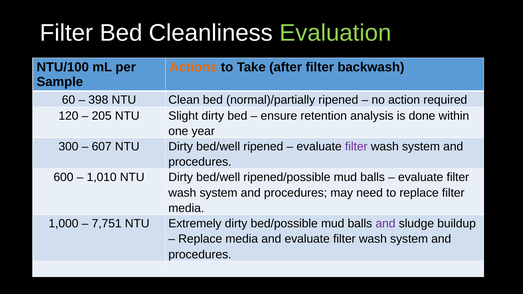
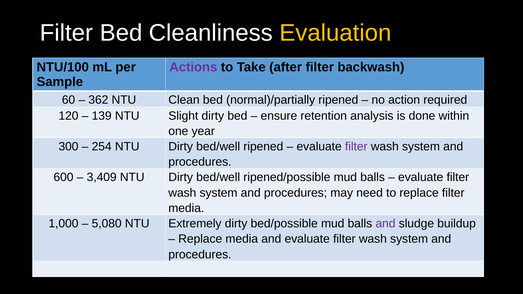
Evaluation colour: light green -> yellow (335, 33)
Actions colour: orange -> purple (193, 67)
398: 398 -> 362 (98, 100)
205: 205 -> 139 (102, 116)
607: 607 -> 254 (102, 147)
1,010: 1,010 -> 3,409 (102, 177)
7,751: 7,751 -> 5,080 (107, 224)
